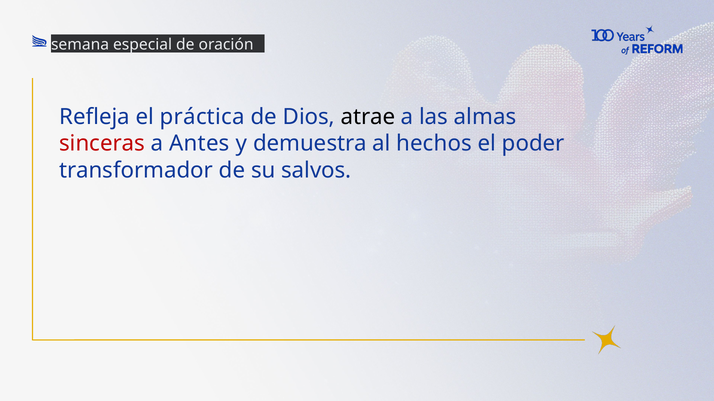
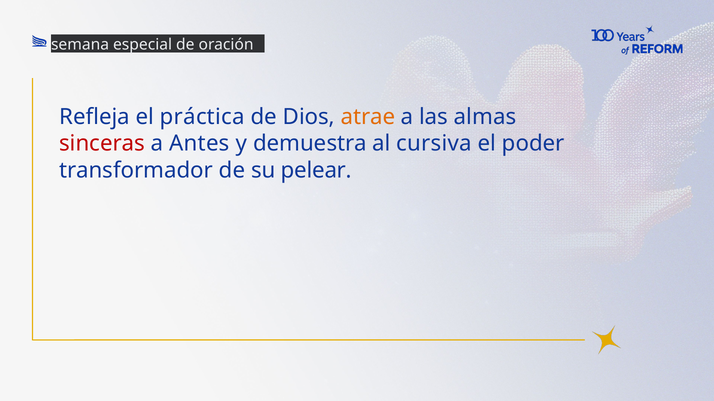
atrae colour: black -> orange (368, 117)
hechos: hechos -> cursiva (434, 144)
salvos: salvos -> pelear (316, 171)
